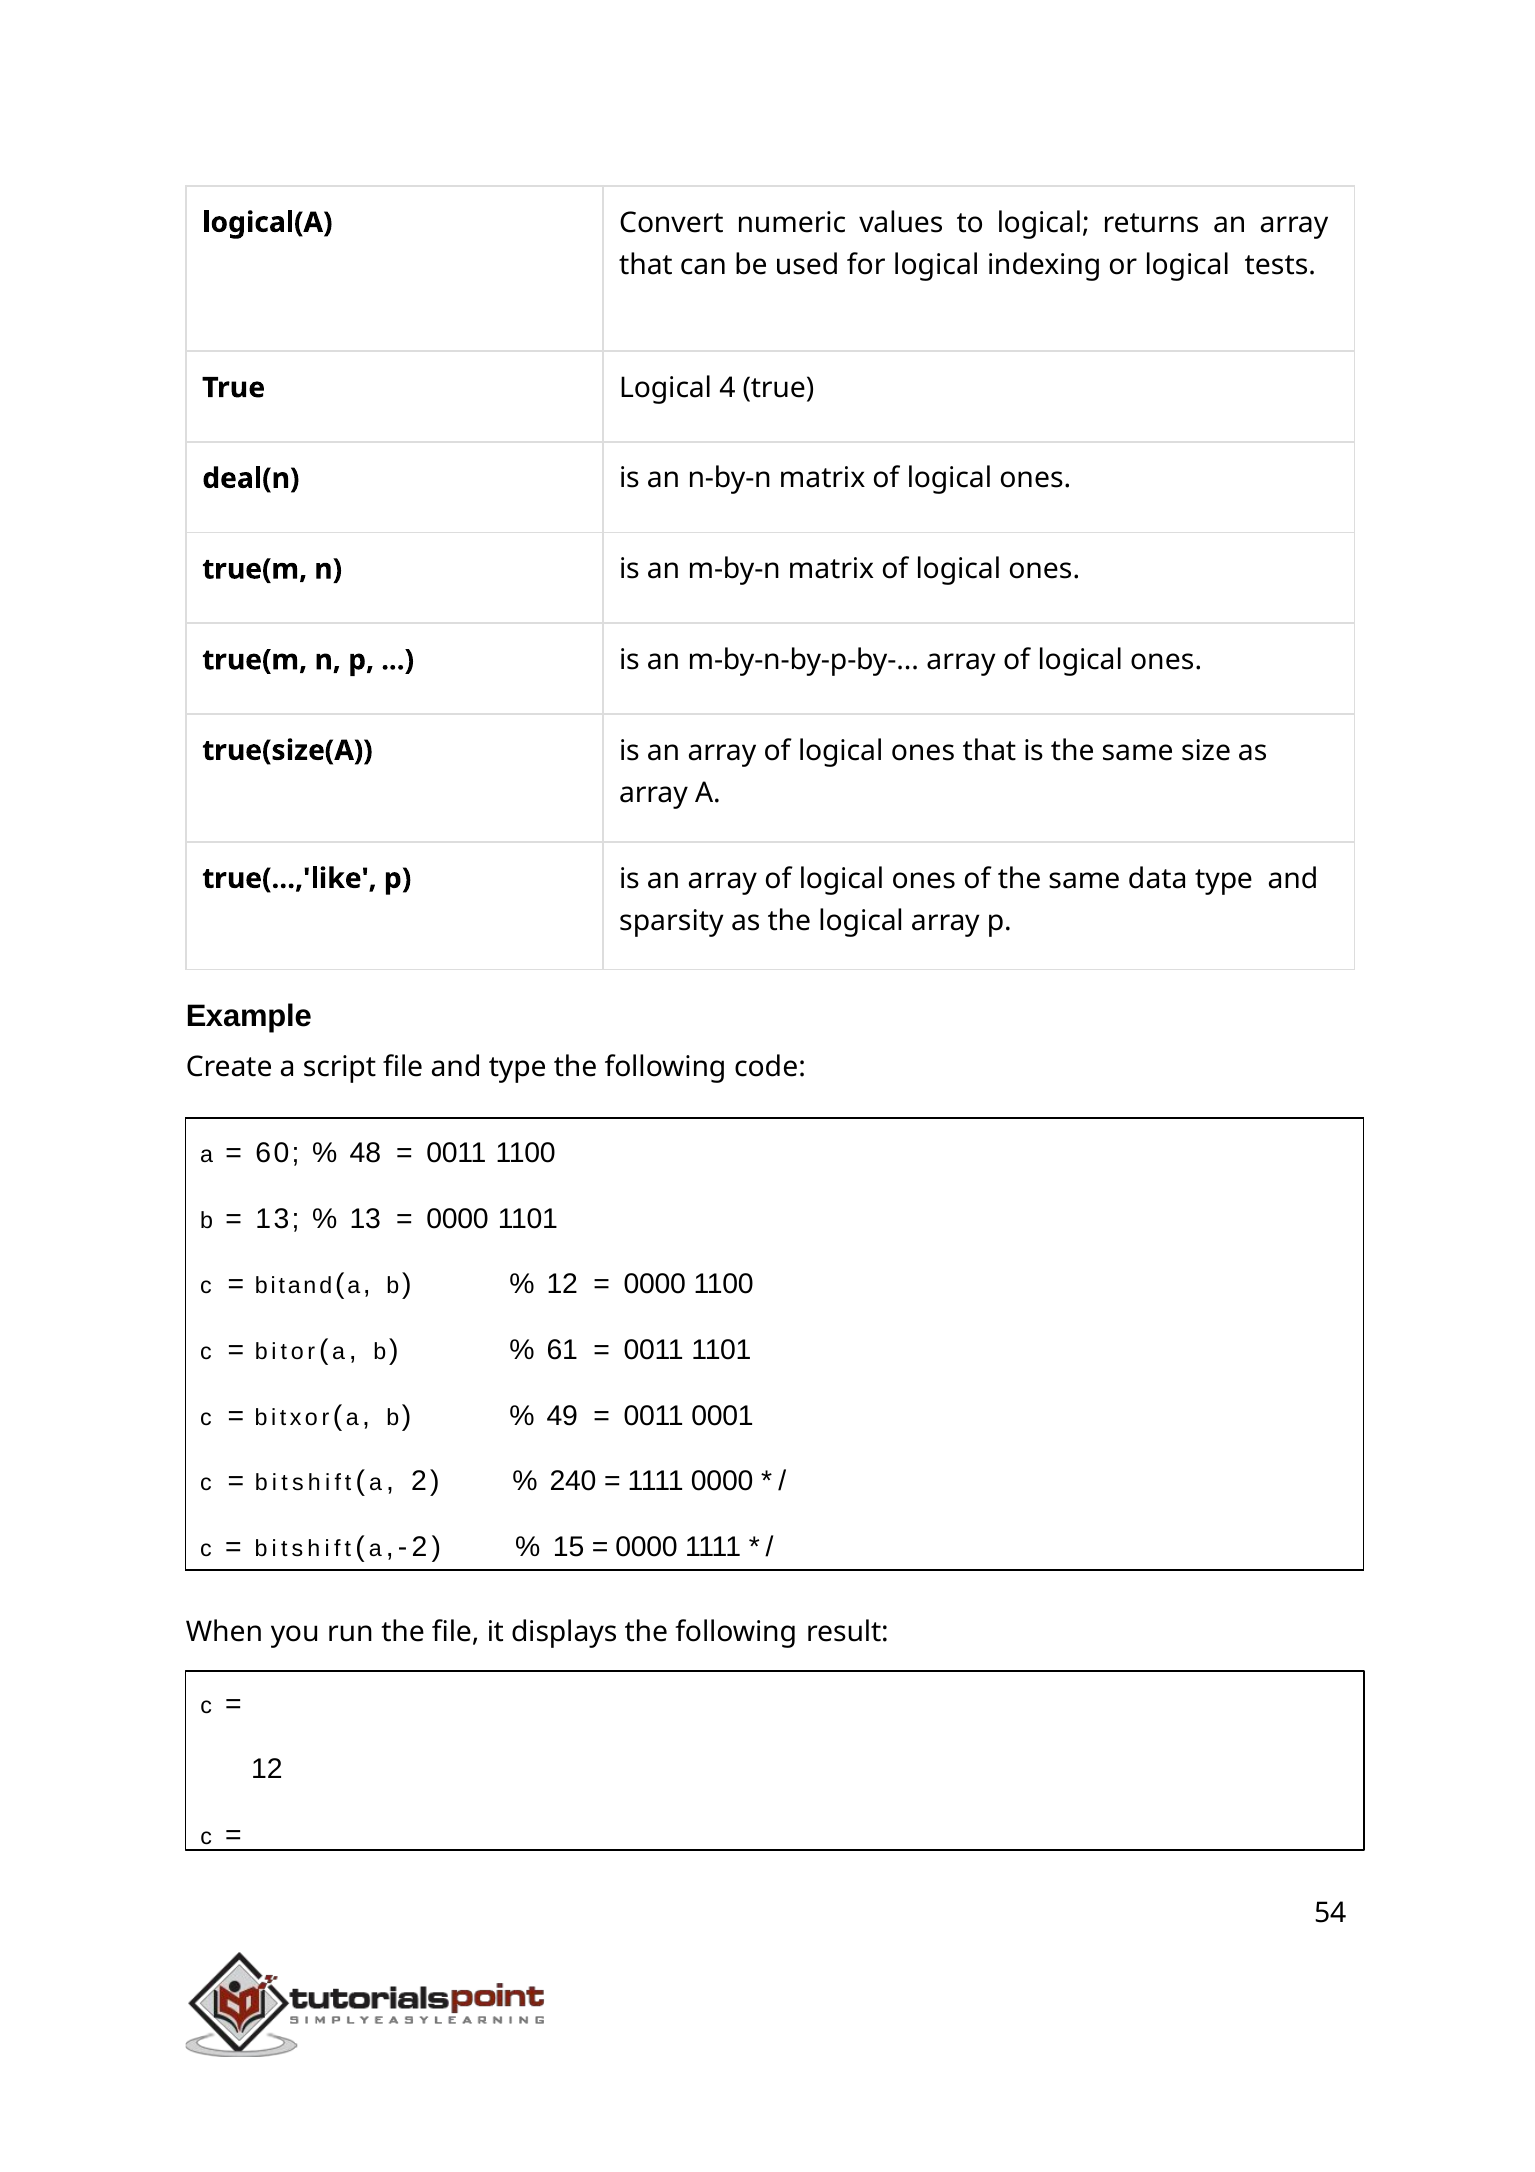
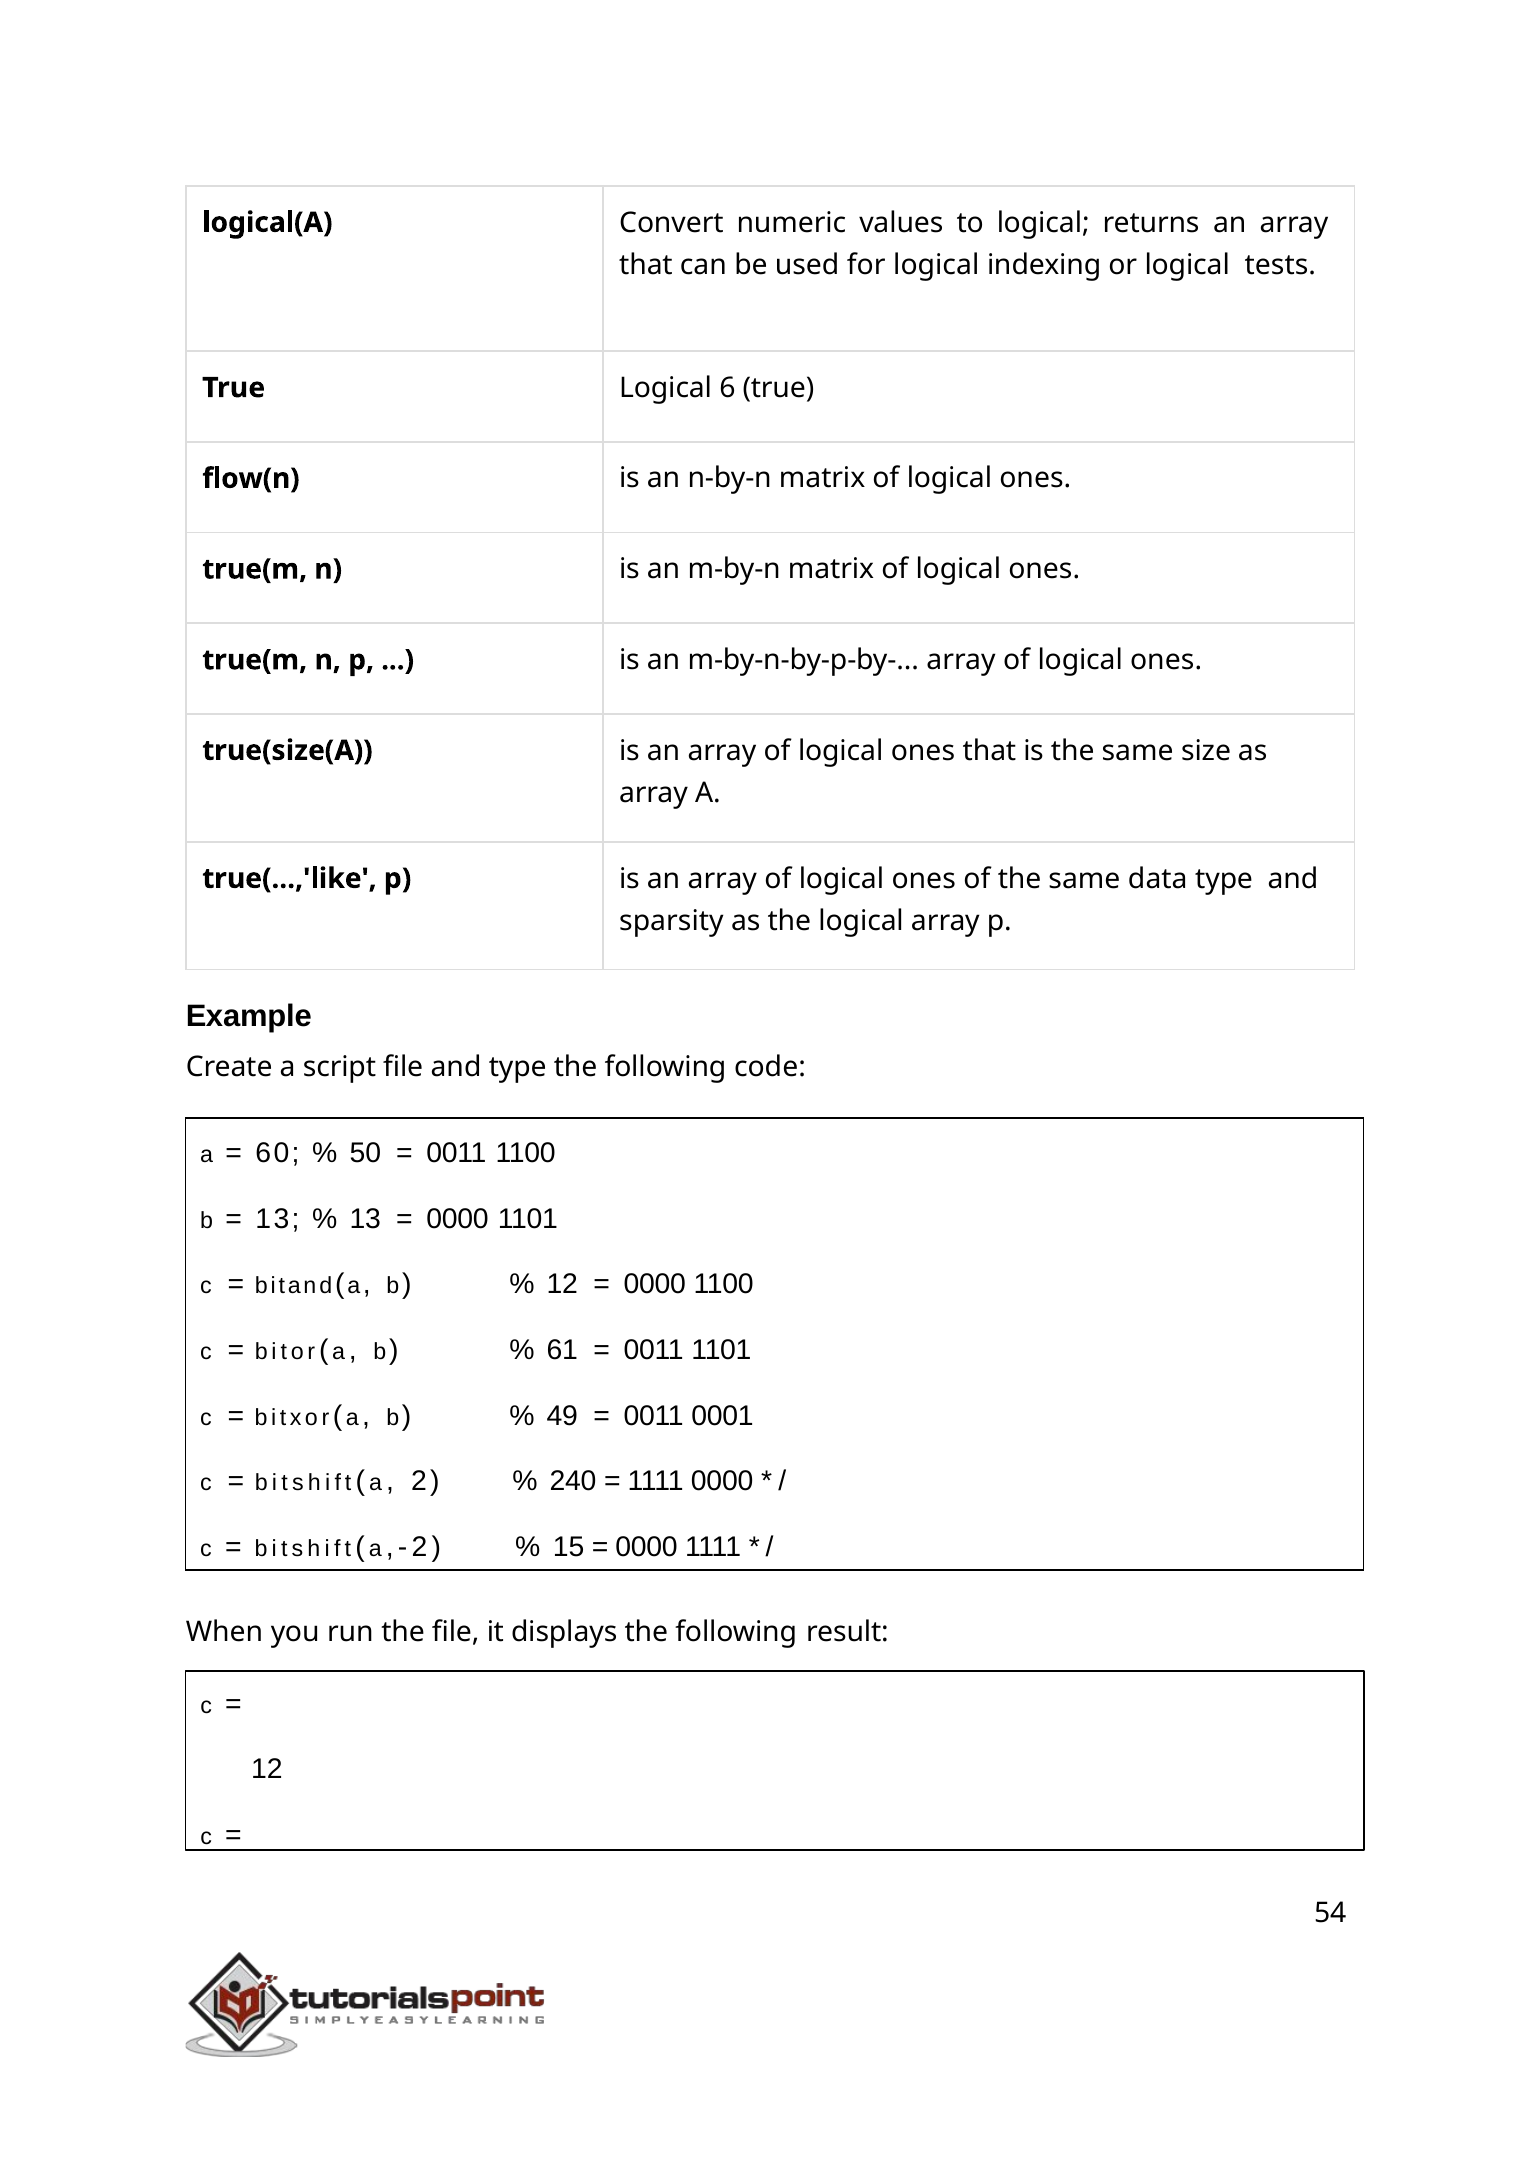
4: 4 -> 6 (727, 388)
deal(n: deal(n -> flow(n (251, 479)
48: 48 -> 50 (365, 1153)
